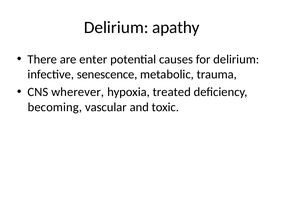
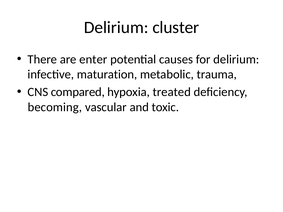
apathy: apathy -> cluster (176, 27)
senescence: senescence -> maturation (107, 74)
wherever: wherever -> compared (78, 92)
